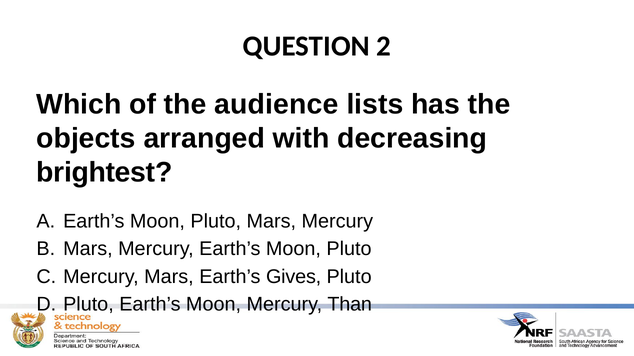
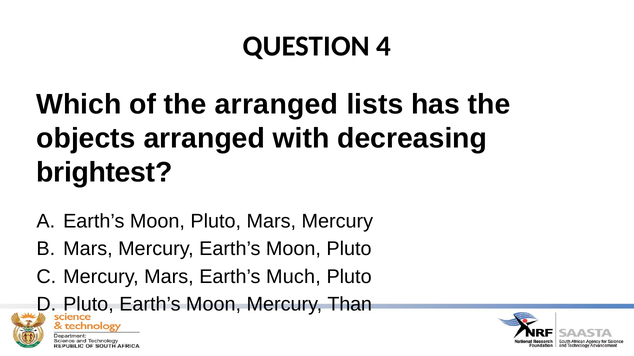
2: 2 -> 4 (384, 46)
the audience: audience -> arranged (276, 105)
Gives: Gives -> Much (293, 277)
